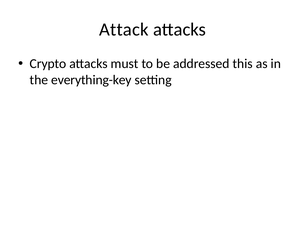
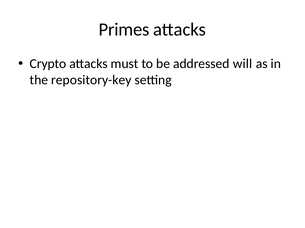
Attack: Attack -> Primes (124, 30)
this: this -> will (243, 64)
everything-key: everything-key -> repository-key (91, 80)
